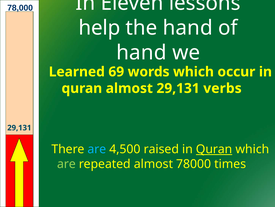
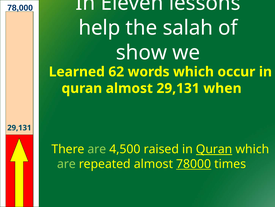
the hand: hand -> salah (188, 28)
hand: hand -> show (142, 53)
69: 69 -> 62 (116, 72)
verbs: verbs -> when (222, 88)
are colour: light blue -> light green (97, 149)
78000 underline: none -> present (194, 163)
